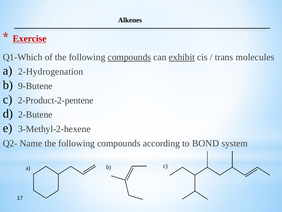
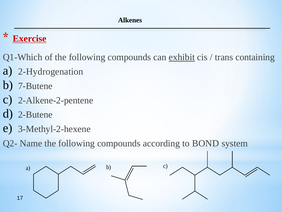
compounds underline: present -> none (129, 57)
molecules: molecules -> containing (255, 57)
9-Butene: 9-Butene -> 7-Butene (35, 86)
2-Product-2-pentene: 2-Product-2-pentene -> 2-Alkene-2-pentene (56, 100)
